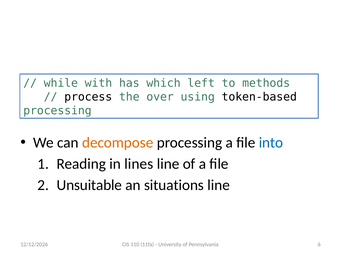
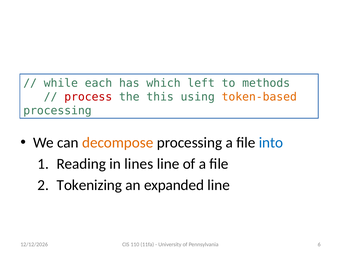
with: with -> each (98, 83)
process colour: black -> red (88, 97)
over: over -> this (160, 97)
token-based colour: black -> orange (259, 97)
Unsuitable: Unsuitable -> Tokenizing (89, 185)
situations: situations -> expanded (174, 185)
